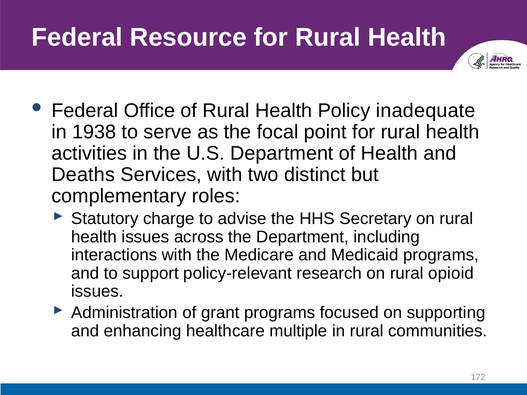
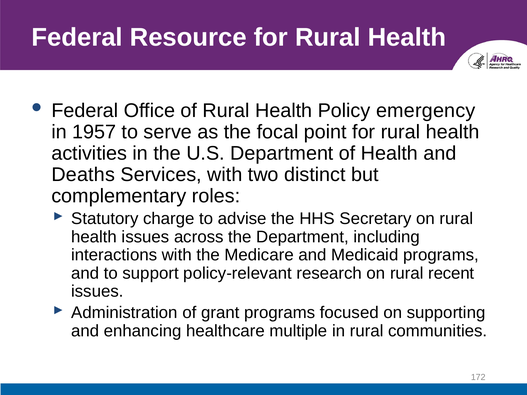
inadequate: inadequate -> emergency (426, 111)
1938: 1938 -> 1957 (94, 132)
opioid: opioid -> recent (451, 273)
